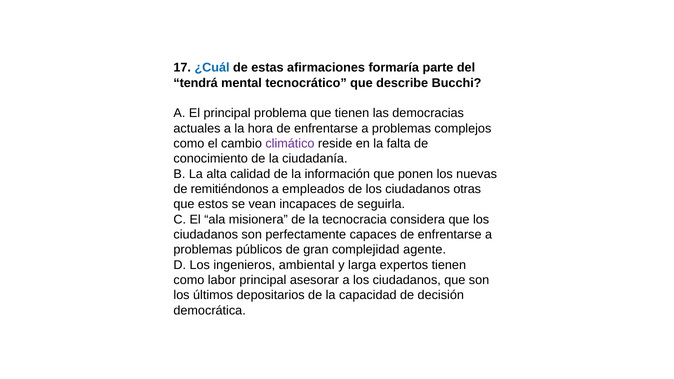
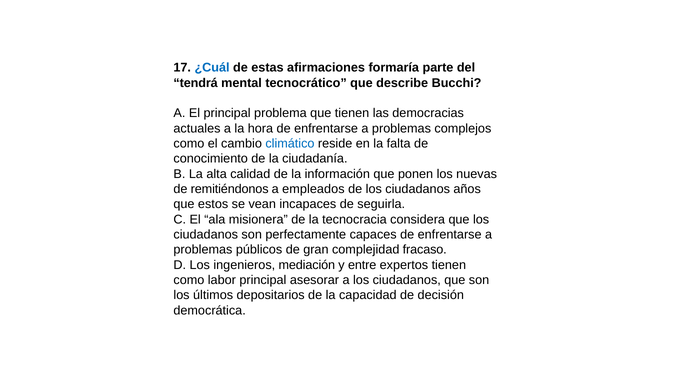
climático colour: purple -> blue (290, 144)
otras: otras -> años (467, 189)
agente: agente -> fracaso (425, 250)
ambiental: ambiental -> mediación (307, 265)
larga: larga -> entre (362, 265)
